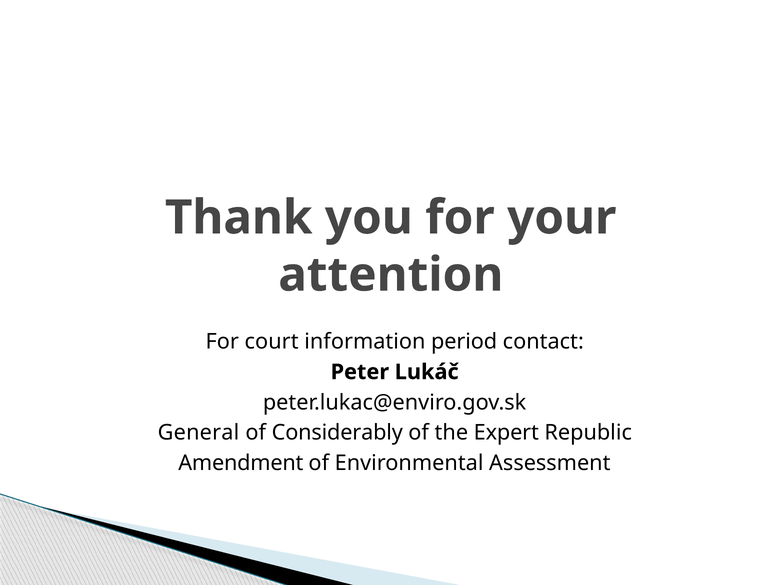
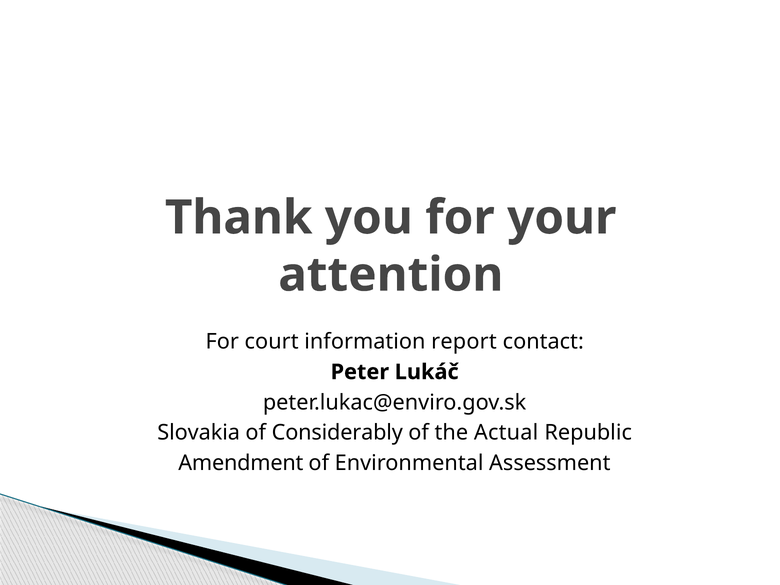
period: period -> report (464, 342)
General: General -> Slovakia (199, 433)
Expert: Expert -> Actual (506, 433)
